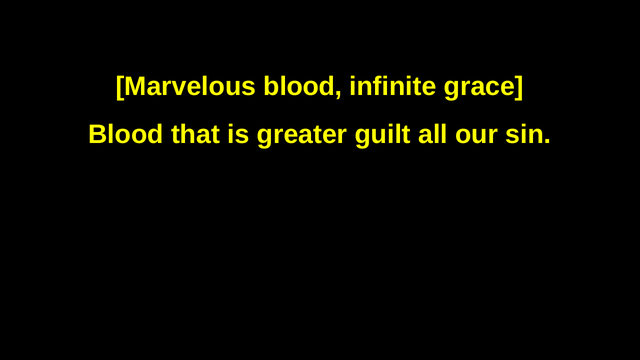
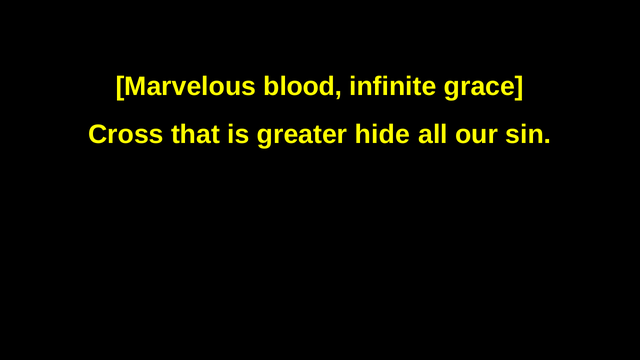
Blood: Blood -> Cross (126, 135)
guilt: guilt -> hide (383, 135)
